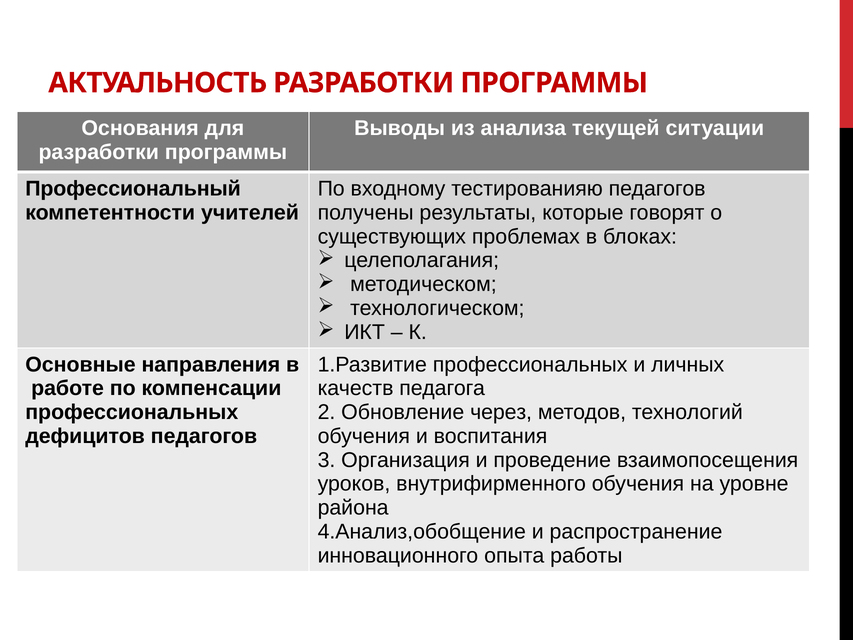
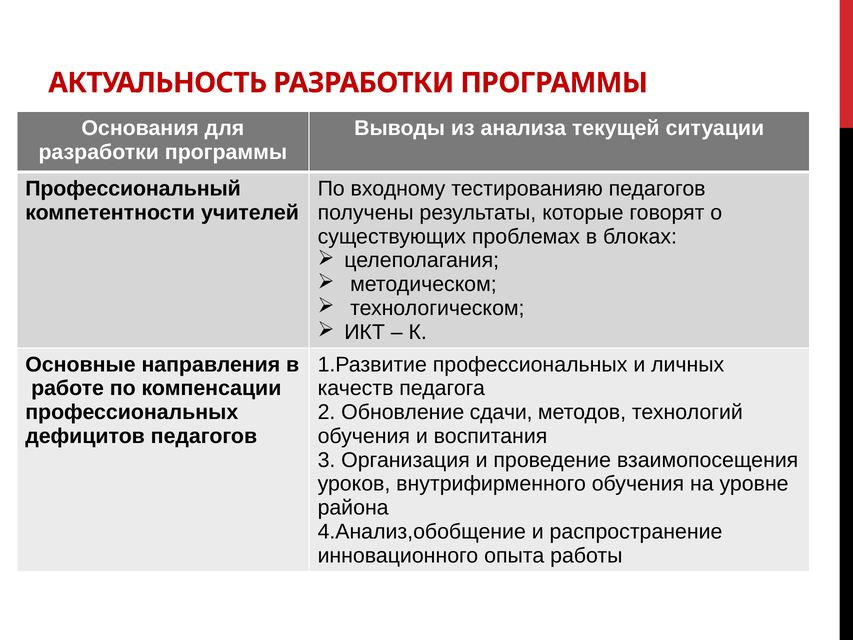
через: через -> сдачи (501, 412)
